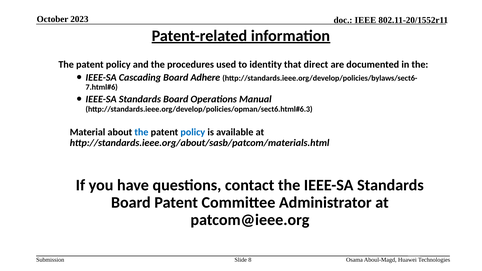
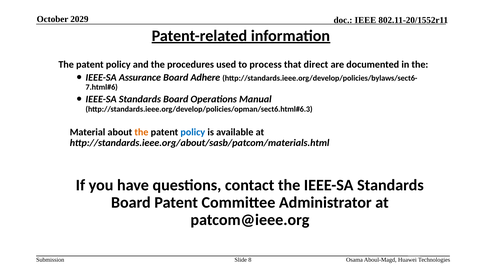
2023: 2023 -> 2029 (79, 19)
identity: identity -> process (266, 64)
Cascading: Cascading -> Assurance (140, 78)
the colour: blue -> orange (141, 132)
